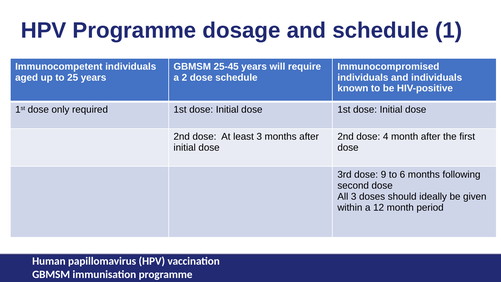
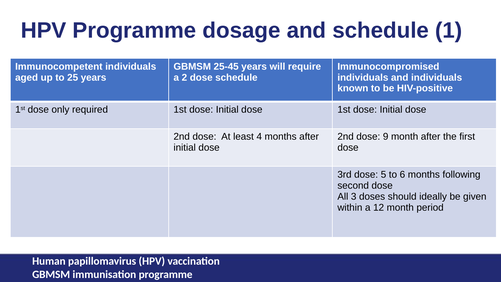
least 3: 3 -> 4 (259, 137)
4: 4 -> 9 (386, 137)
9: 9 -> 5 (383, 175)
